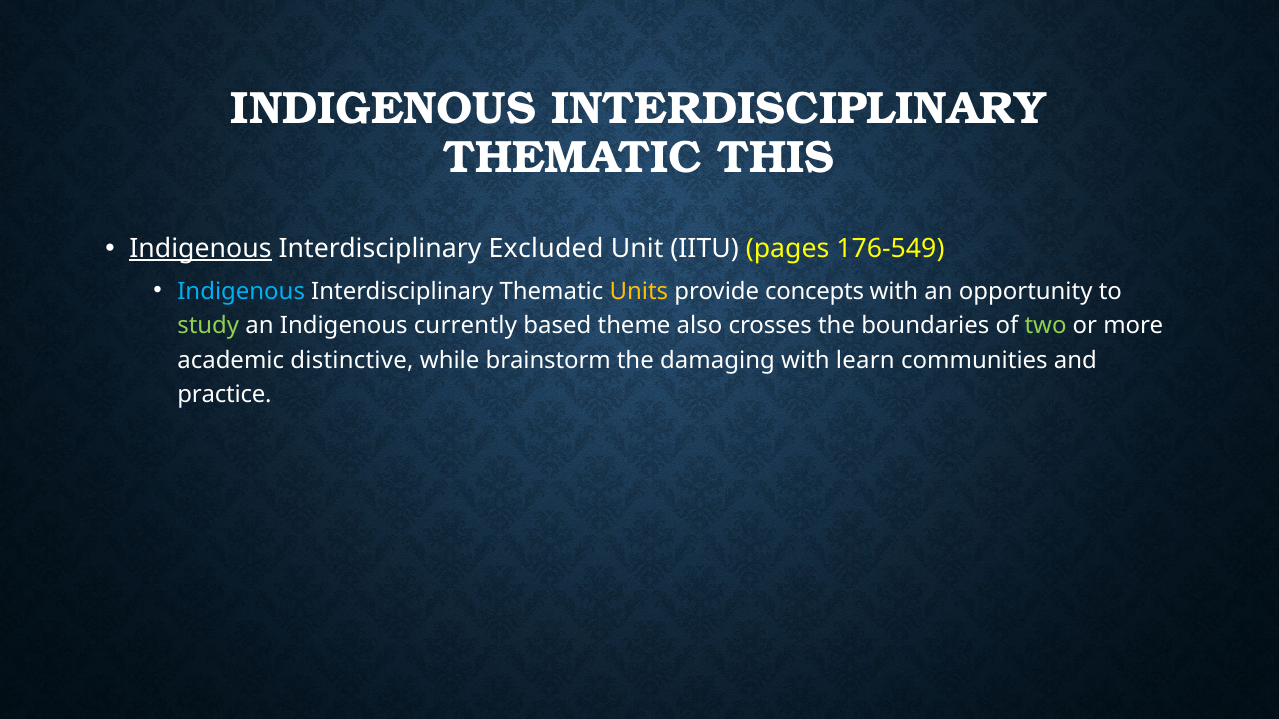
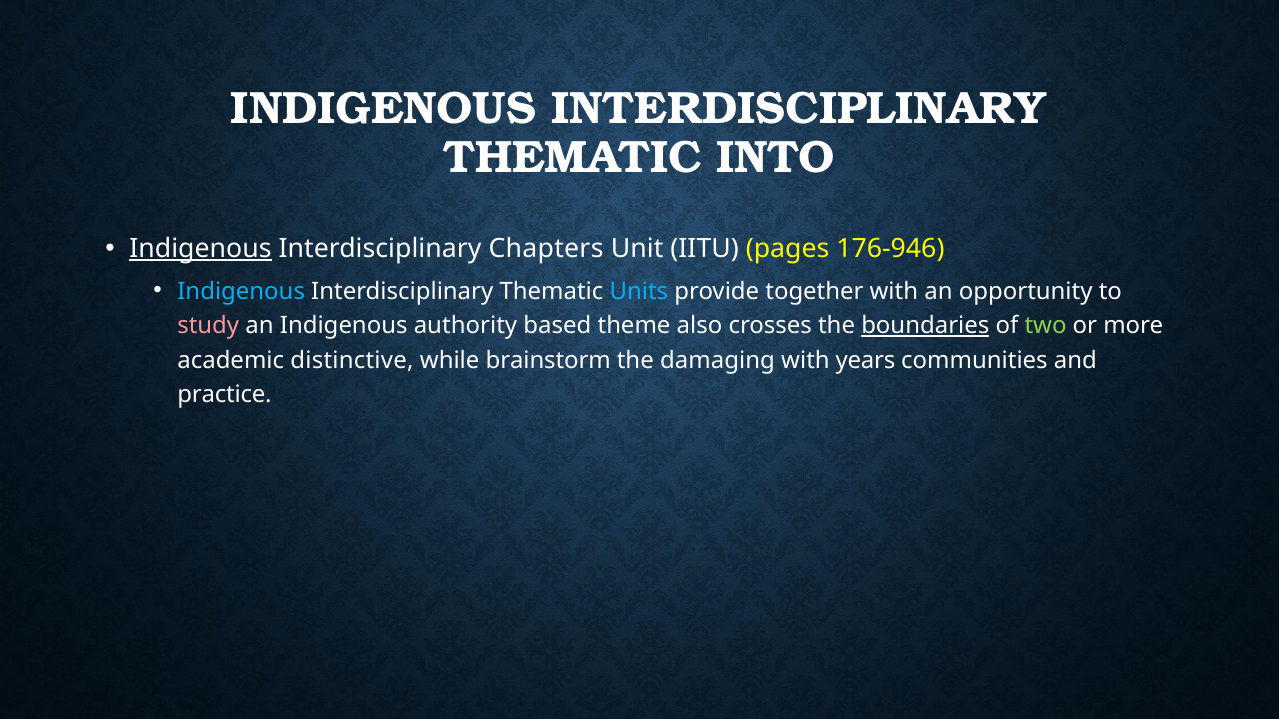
THIS: THIS -> INTO (776, 158)
Excluded: Excluded -> Chapters (546, 249)
176-549: 176-549 -> 176-946 (890, 249)
Units colour: yellow -> light blue (639, 291)
concepts: concepts -> together (814, 291)
study colour: light green -> pink (208, 326)
currently: currently -> authority (465, 326)
boundaries underline: none -> present (925, 326)
learn: learn -> years (866, 361)
